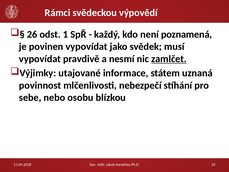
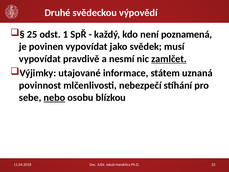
Rámci: Rámci -> Druhé (58, 13)
26: 26 -> 25 (32, 34)
nebo underline: none -> present (54, 97)
